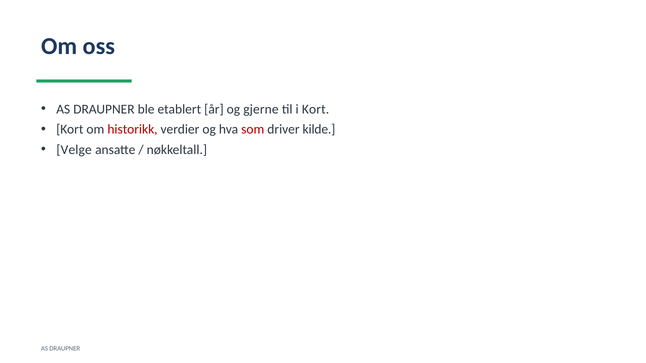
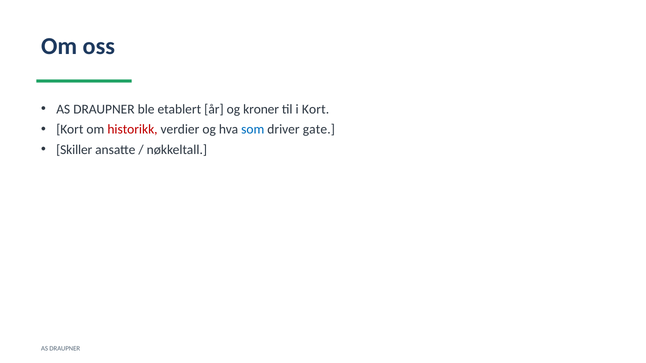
gjerne: gjerne -> kroner (261, 109)
som colour: red -> blue (253, 130)
kilde: kilde -> gate (319, 130)
Velge: Velge -> Skiller (74, 150)
